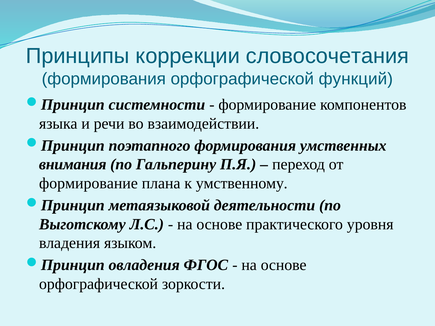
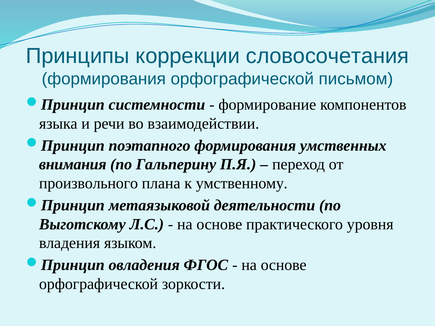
функций: функций -> письмом (356, 79)
формирование: формирование -> произвольного (89, 183)
